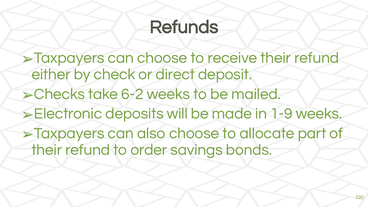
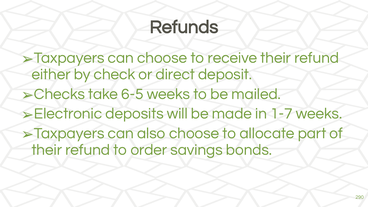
6-2: 6-2 -> 6-5 (132, 94)
1-9: 1-9 -> 1-7 (281, 114)
